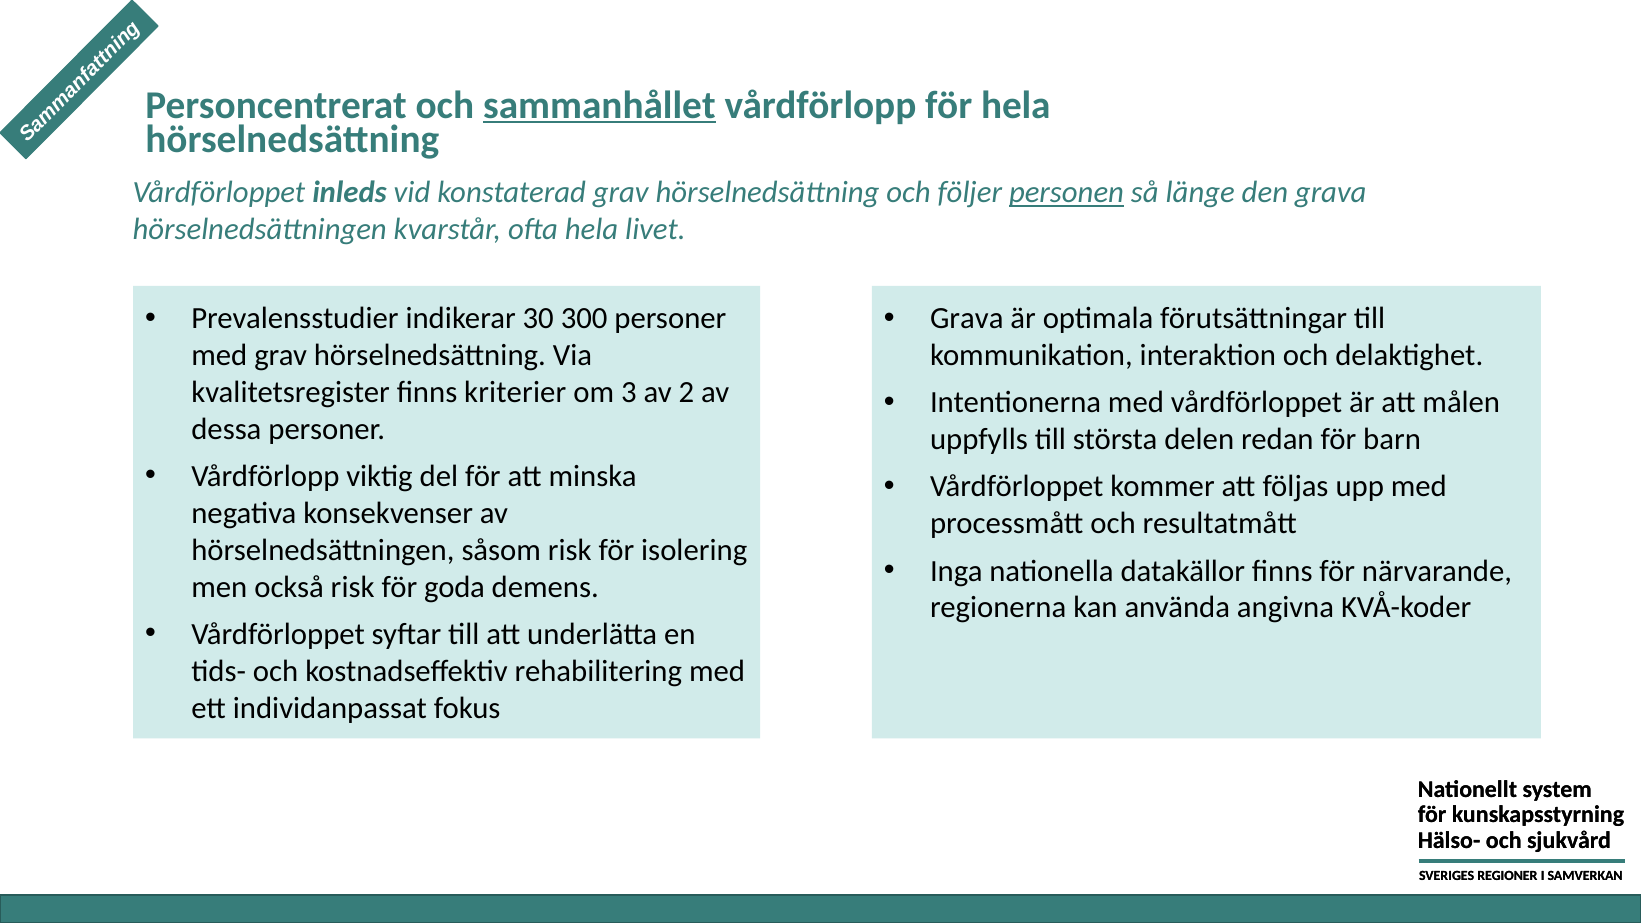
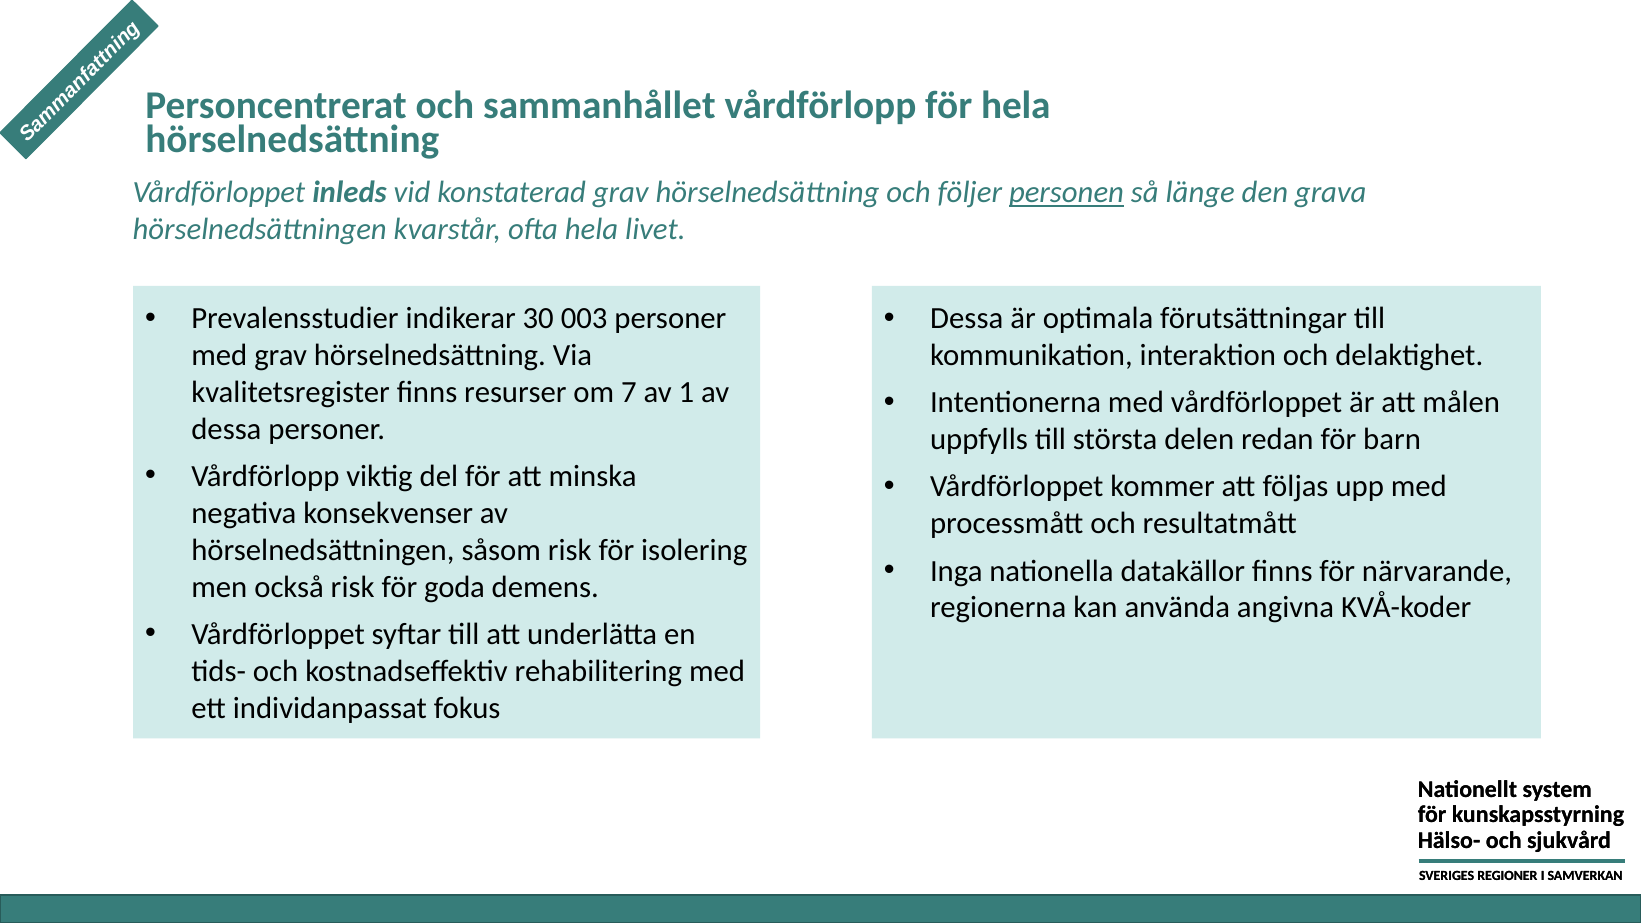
sammanhållet underline: present -> none (599, 105)
300: 300 -> 003 (584, 319)
Grava: Grava -> Dessa (967, 319)
kriterier: kriterier -> resurser (515, 392)
3: 3 -> 7 (629, 392)
2: 2 -> 1 (686, 392)
